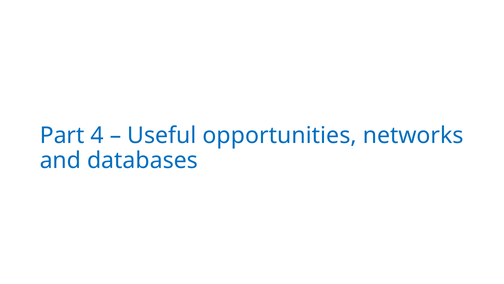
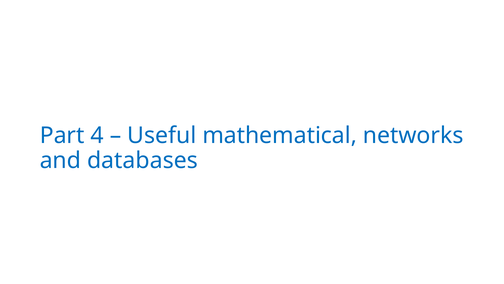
opportunities: opportunities -> mathematical (280, 135)
